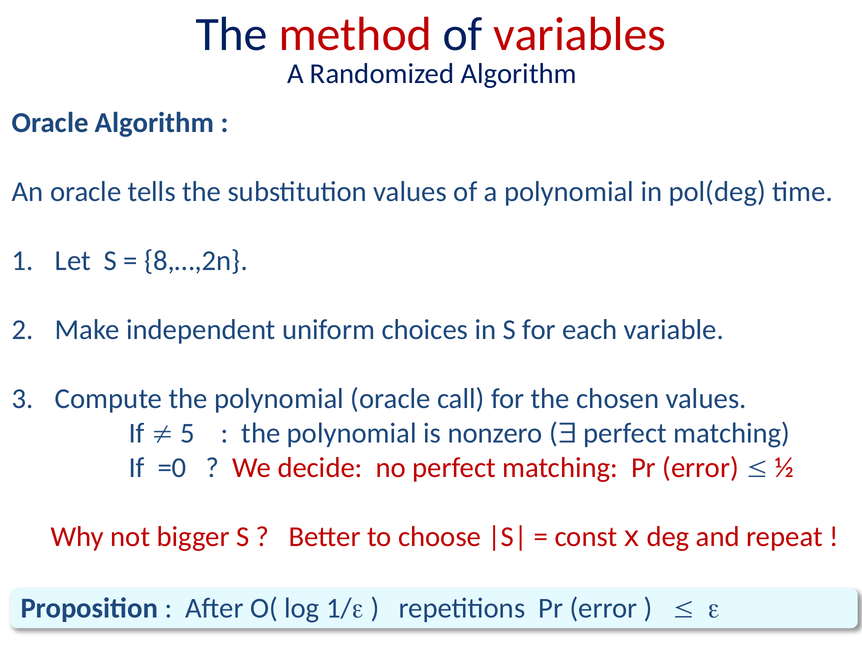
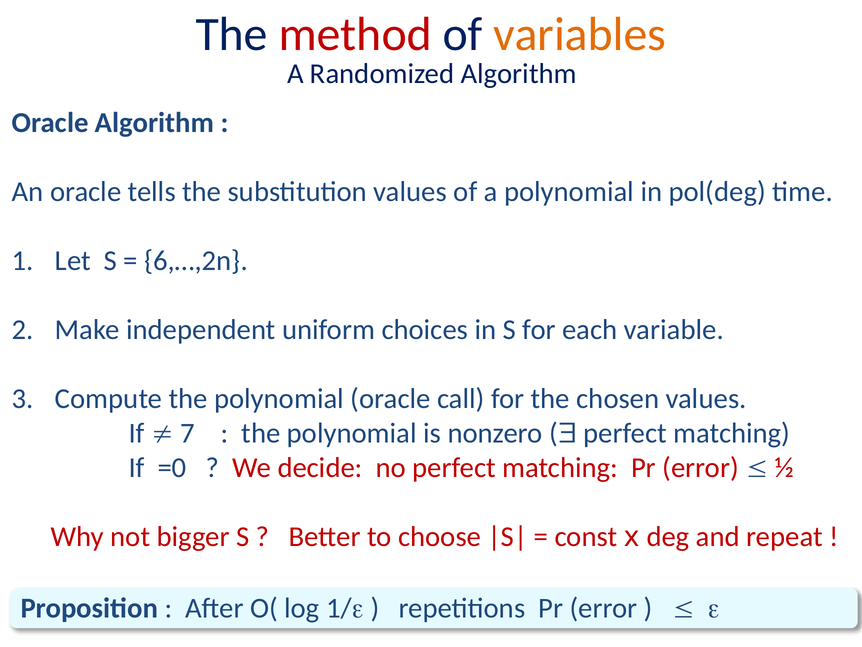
variables colour: red -> orange (580, 34)
8,…,2n: 8,…,2n -> 6,…,2n (196, 261)
5: 5 -> 7 (188, 433)
